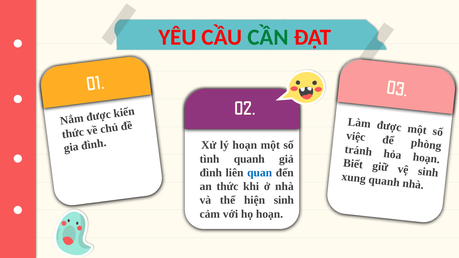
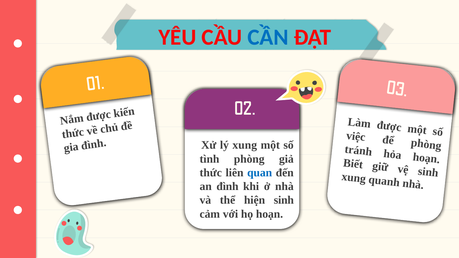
CẦN colour: green -> blue (268, 37)
lý hoạn: hoạn -> xung (245, 145)
tình quanh: quanh -> phòng (249, 159)
đình: đình -> thức (211, 173)
an thức: thức -> đình (227, 187)
